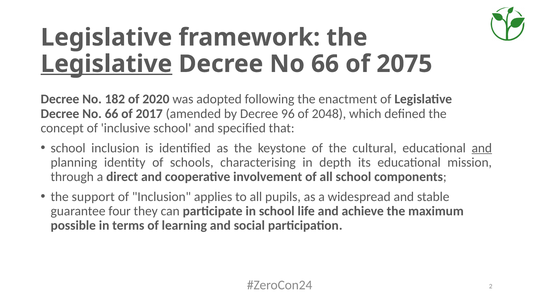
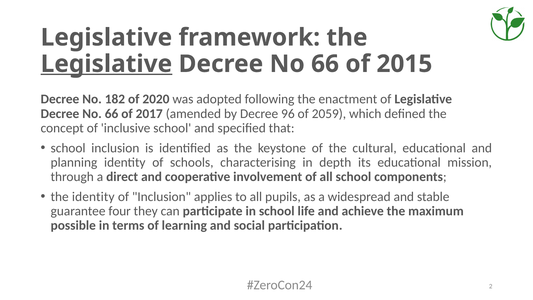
2075: 2075 -> 2015 (404, 64)
2048: 2048 -> 2059 (329, 114)
and underline: present -> none (482, 148)
the support: support -> identity (93, 197)
